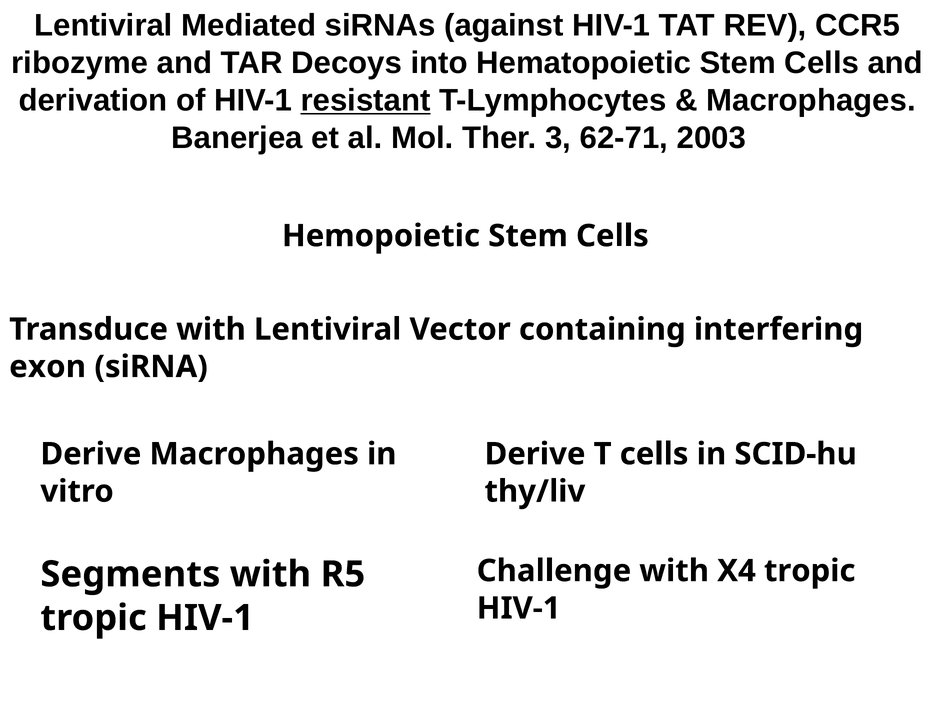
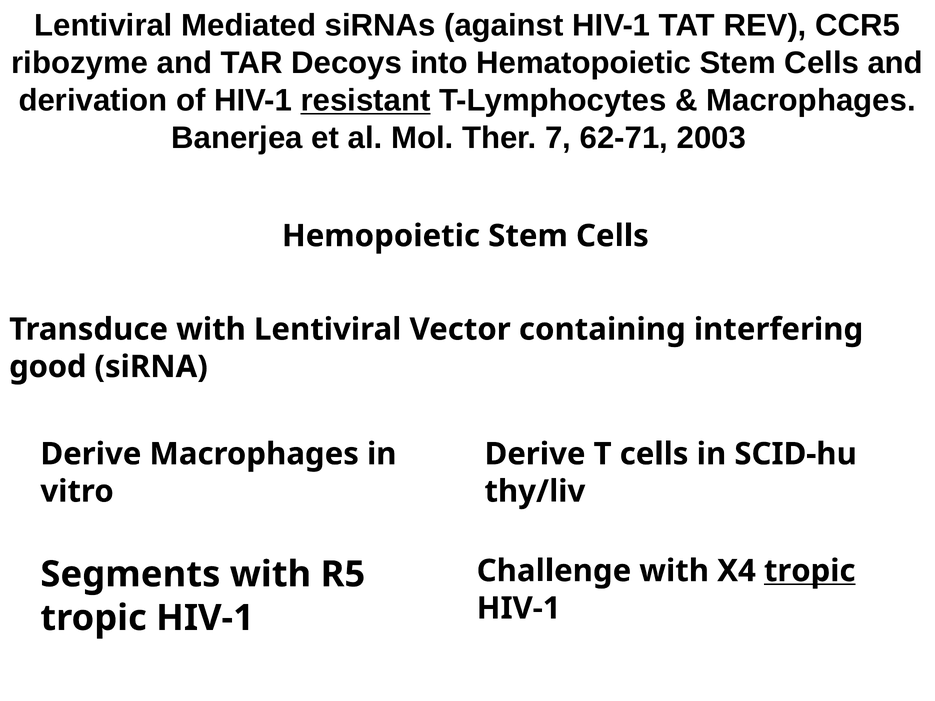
3: 3 -> 7 (558, 138)
exon: exon -> good (48, 367)
tropic underline: none -> present (810, 571)
